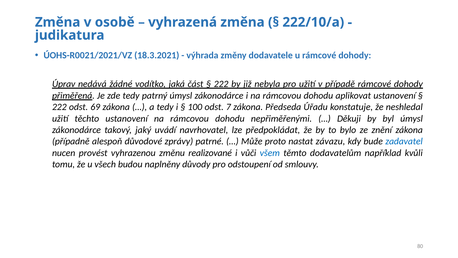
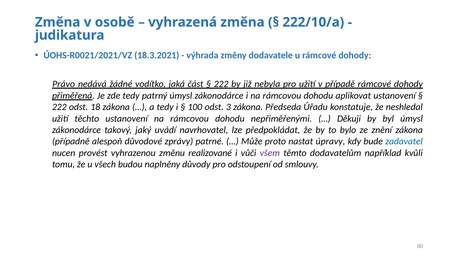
Úprav: Úprav -> Právo (64, 84)
69: 69 -> 18 (95, 107)
7: 7 -> 3 (228, 107)
závazu: závazu -> úpravy (330, 141)
všem colour: blue -> purple (270, 153)
